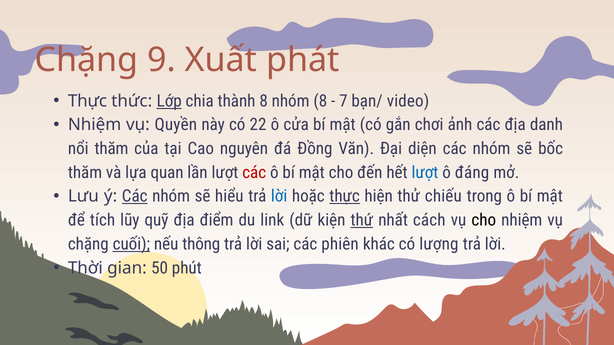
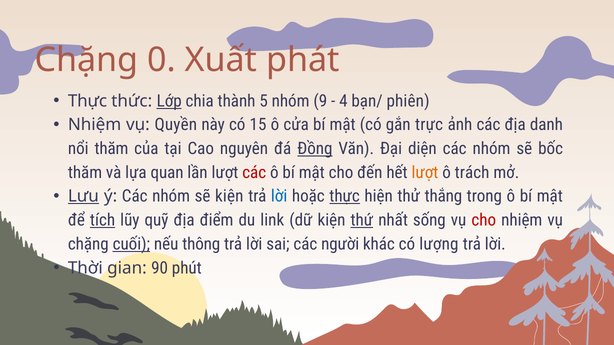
9: 9 -> 0 (161, 60)
thành 8: 8 -> 5 (264, 101)
nhóm 8: 8 -> 9 (320, 101)
7: 7 -> 4 (343, 101)
video: video -> phiên (408, 101)
22: 22 -> 15 (258, 125)
chơi: chơi -> trực (429, 125)
Đồng underline: none -> present (315, 149)
lượt colour: blue -> orange (425, 173)
đáng: đáng -> trách (472, 173)
Lưu underline: none -> present (83, 197)
Các underline: present -> none (135, 197)
sẽ hiểu: hiểu -> kiện (229, 197)
chiếu: chiếu -> thắng (443, 197)
tích underline: none -> present (103, 220)
cách: cách -> sống (429, 220)
cho colour: black -> red (484, 220)
phiên: phiên -> người (340, 244)
50: 50 -> 90 (160, 268)
